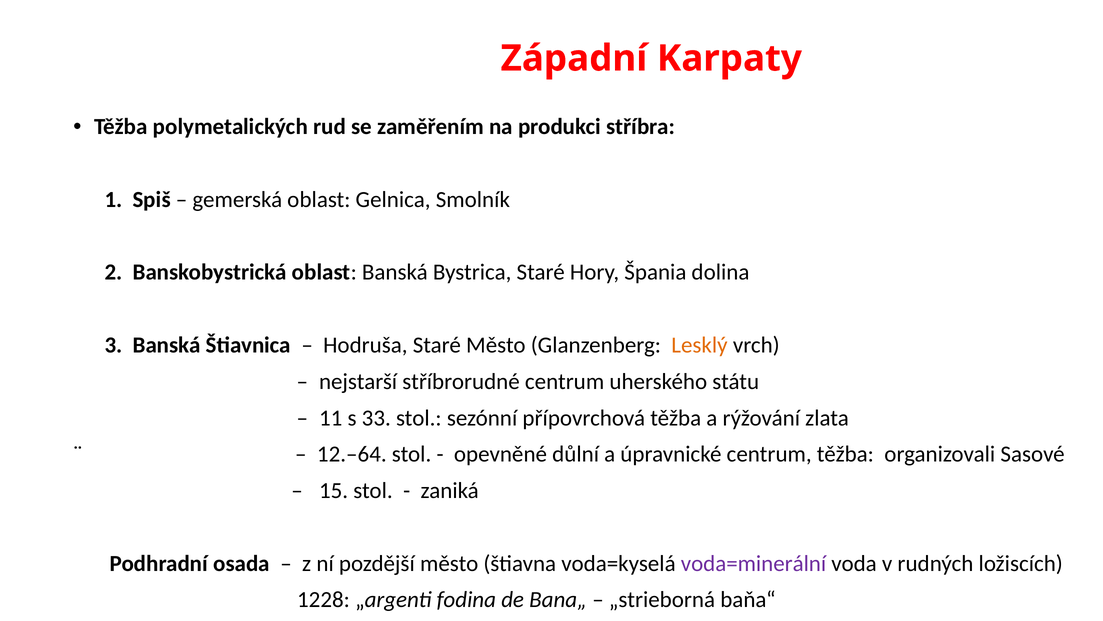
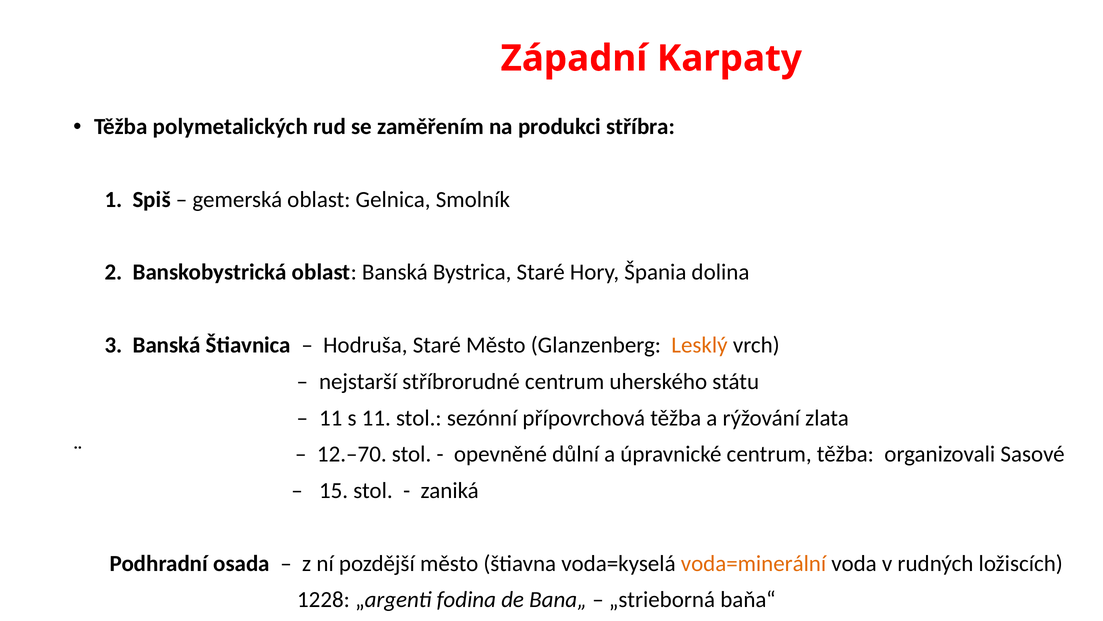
s 33: 33 -> 11 (376, 418)
12.–64: 12.–64 -> 12.–70 (352, 454)
voda=minerální colour: purple -> orange (753, 563)
